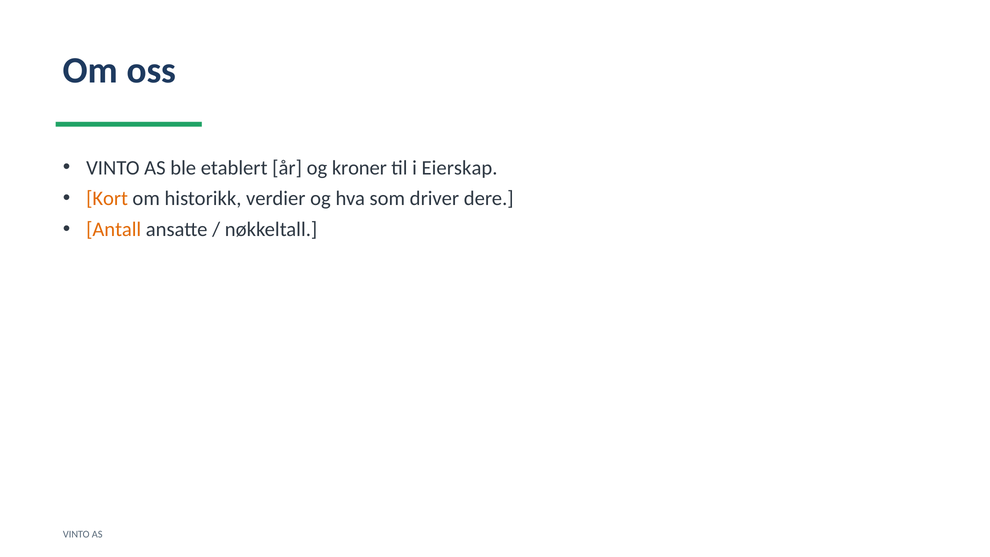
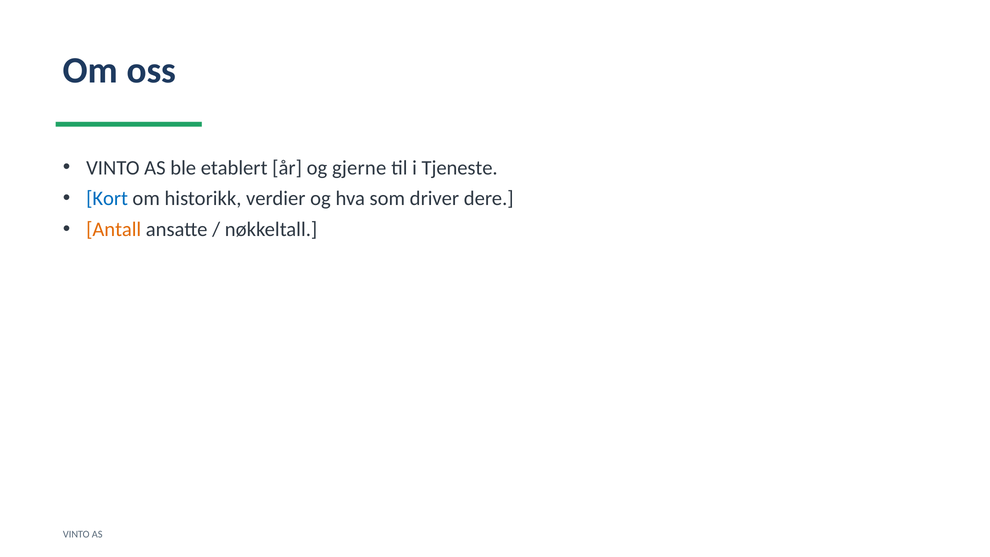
kroner: kroner -> gjerne (359, 168)
Eierskap: Eierskap -> Tjeneste (460, 168)
Kort colour: orange -> blue (107, 199)
